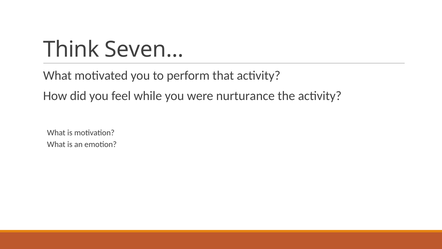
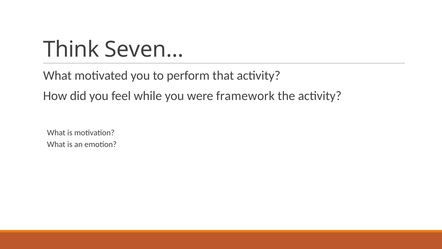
nurturance: nurturance -> framework (245, 96)
